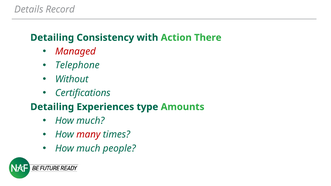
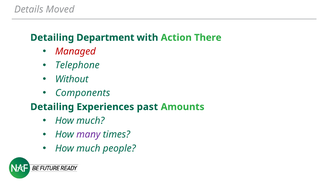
Record: Record -> Moved (60, 10)
Consistency: Consistency -> Department (105, 38)
Certifications: Certifications -> Components (83, 93)
type: type -> past (147, 107)
many colour: red -> purple (88, 135)
